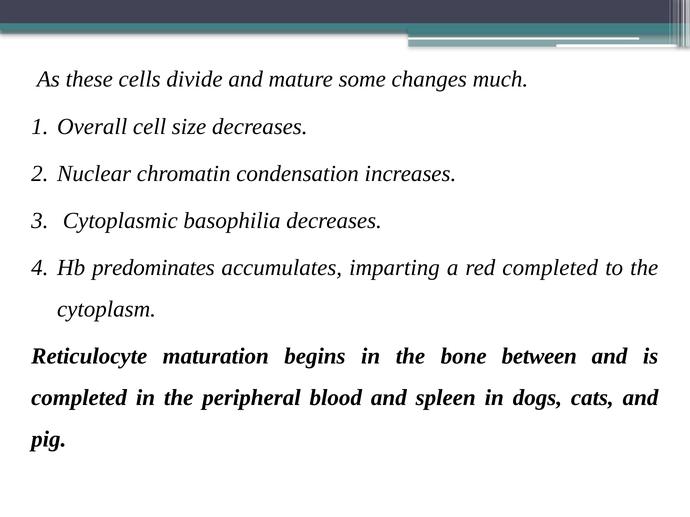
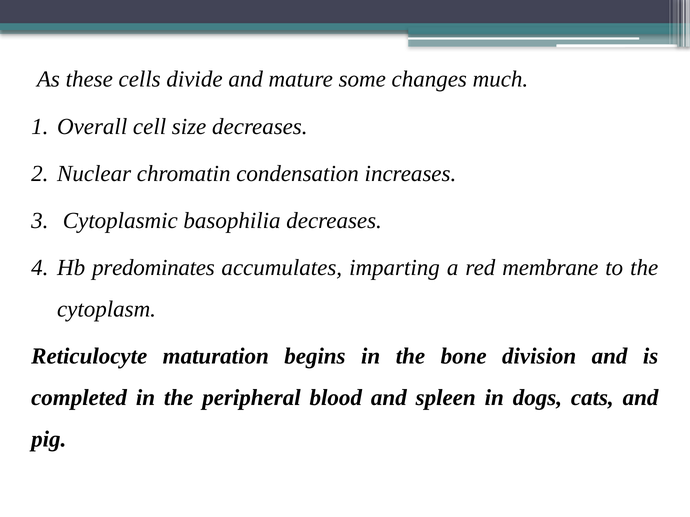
red completed: completed -> membrane (550, 268)
between: between -> division (539, 357)
